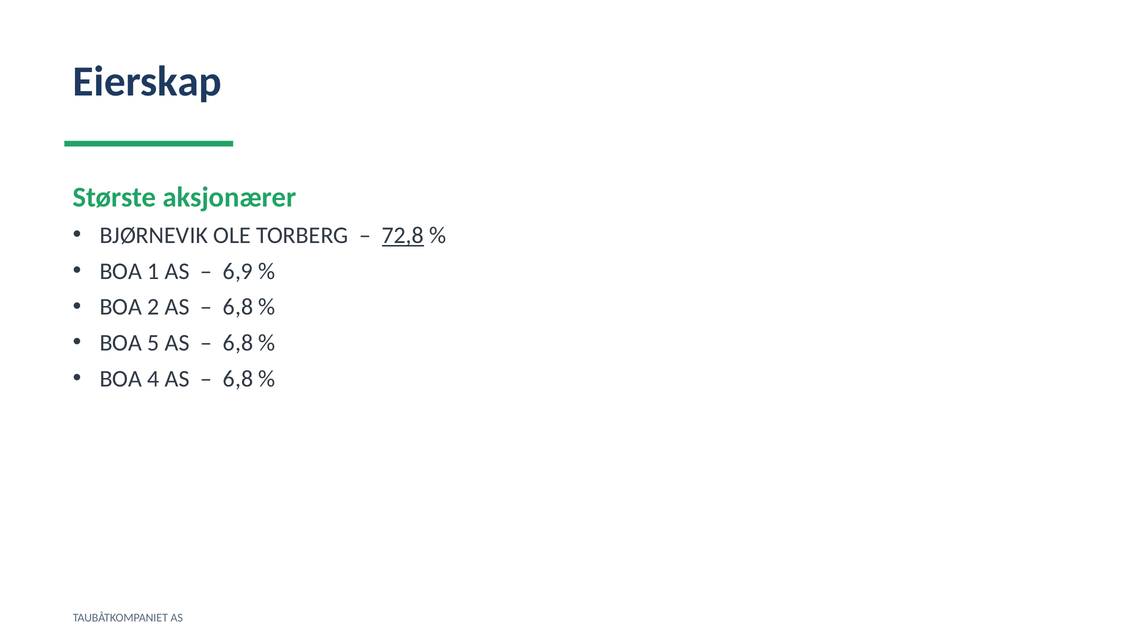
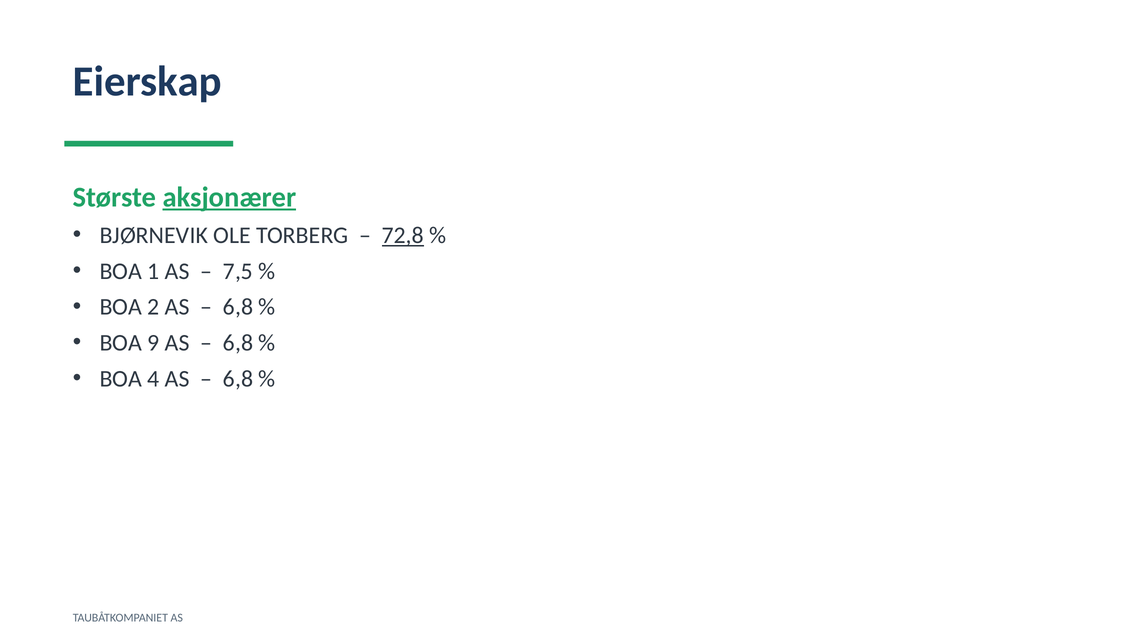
aksjonærer underline: none -> present (229, 197)
6,9: 6,9 -> 7,5 (238, 271)
5: 5 -> 9 (153, 343)
